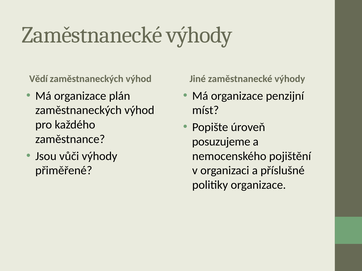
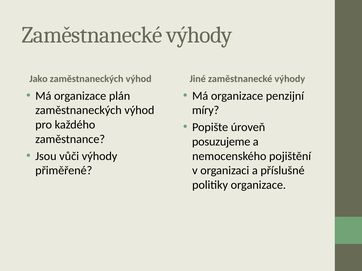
Vědí: Vědí -> Jako (38, 79)
míst: míst -> míry (206, 110)
